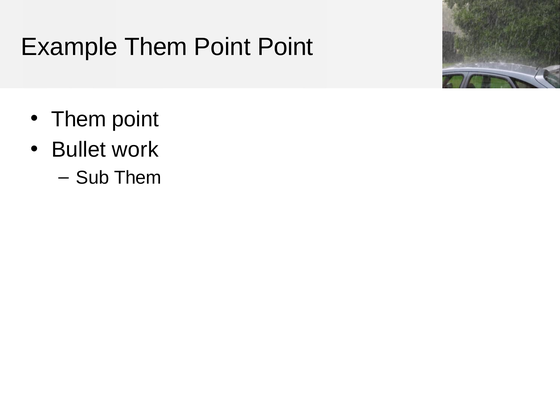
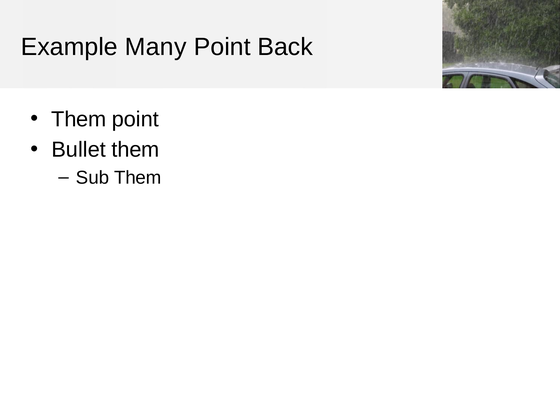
Example Them: Them -> Many (156, 47)
Point Point: Point -> Back (285, 47)
Bullet work: work -> them (136, 150)
